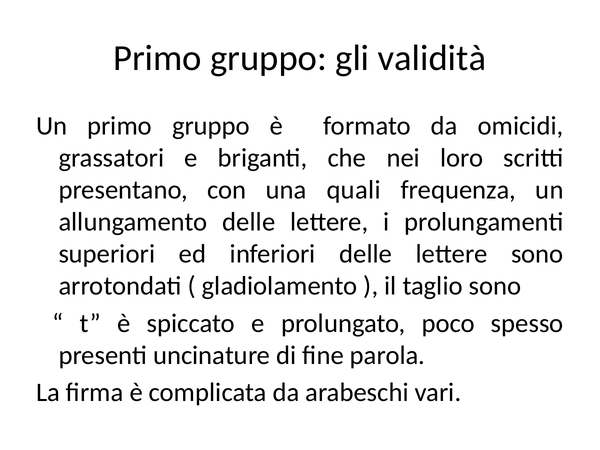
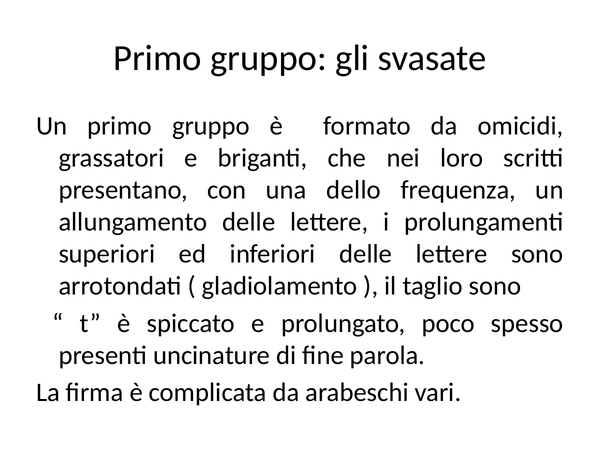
validità: validità -> svasate (432, 58)
quali: quali -> dello (354, 190)
